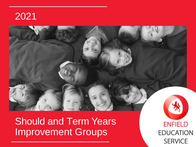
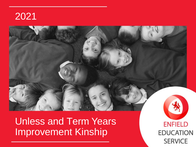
Should: Should -> Unless (30, 121)
Groups: Groups -> Kinship (91, 132)
